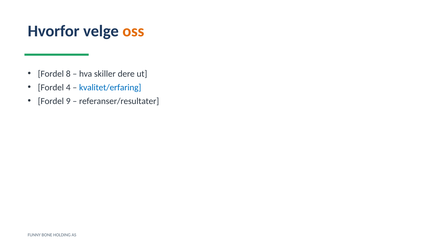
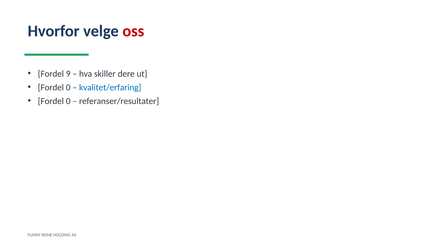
oss colour: orange -> red (133, 31)
8: 8 -> 9 (68, 74)
4: 4 -> 0 (68, 87)
9: 9 -> 0 (68, 101)
